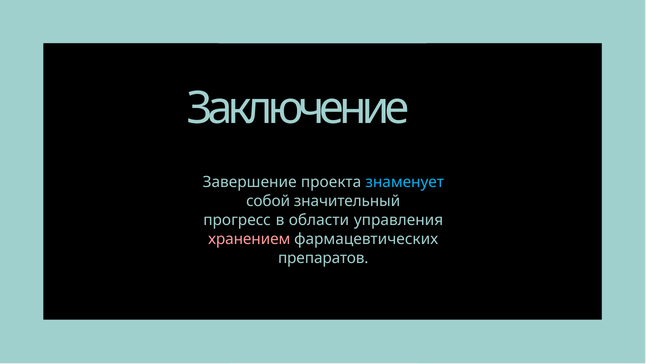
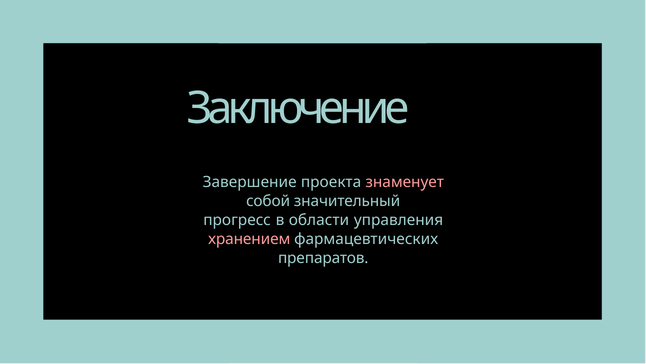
знаменует colour: light blue -> pink (405, 182)
